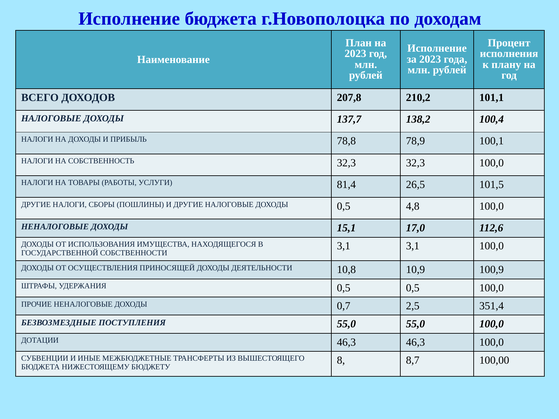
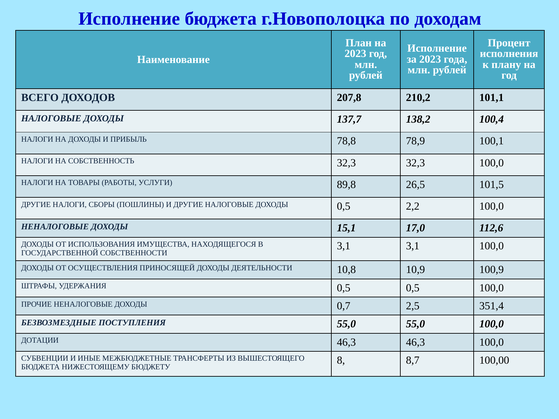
81,4: 81,4 -> 89,8 (346, 185)
4,8: 4,8 -> 2,2 (413, 206)
